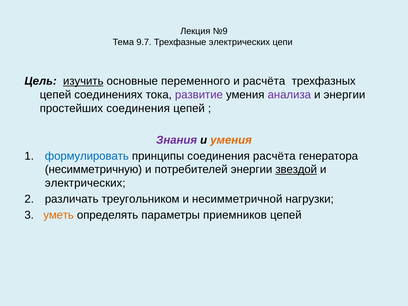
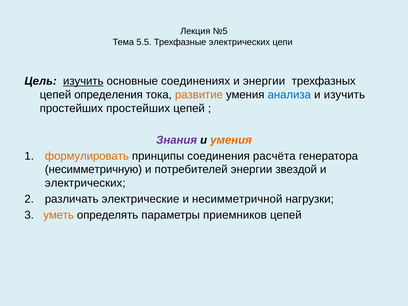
№9: №9 -> №5 (220, 31)
9.7: 9.7 -> 5.5 (144, 42)
переменного: переменного -> соединениях (196, 81)
и расчёта: расчёта -> энергии (264, 81)
соединениях: соединениях -> определения (109, 95)
развитие colour: purple -> orange (199, 95)
анализа colour: purple -> blue (289, 95)
и энергии: энергии -> изучить (344, 95)
простейших соединения: соединения -> простейших (138, 108)
формулировать colour: blue -> orange (87, 156)
звездой underline: present -> none (296, 170)
треугольником: треугольником -> электрические (140, 199)
